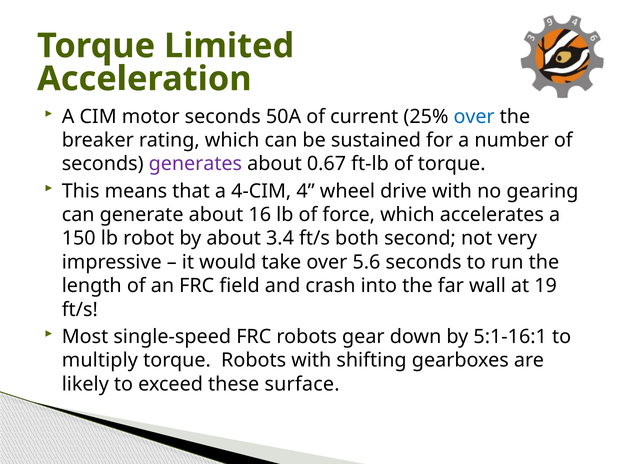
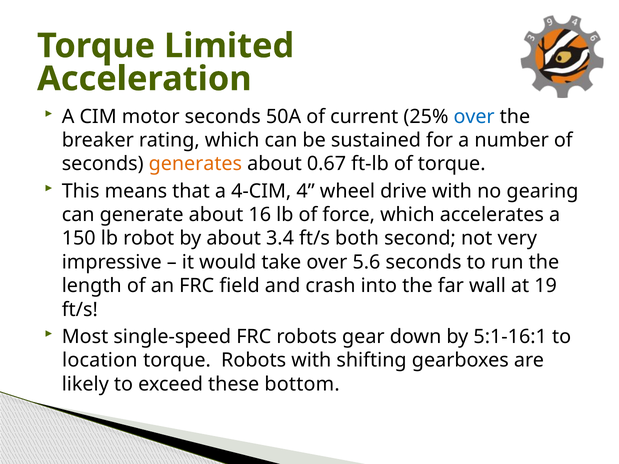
generates colour: purple -> orange (195, 164)
multiply: multiply -> location (100, 361)
surface: surface -> bottom (302, 384)
